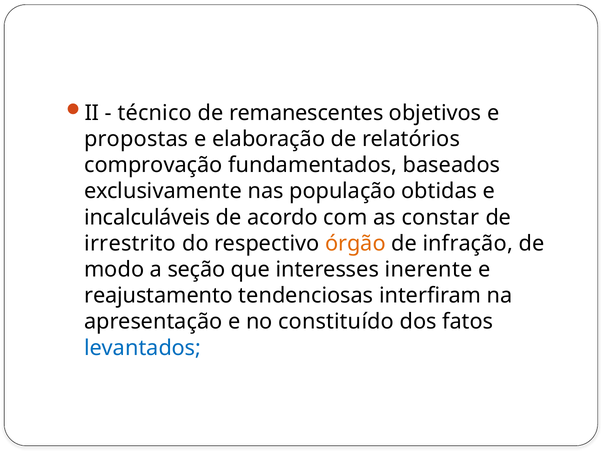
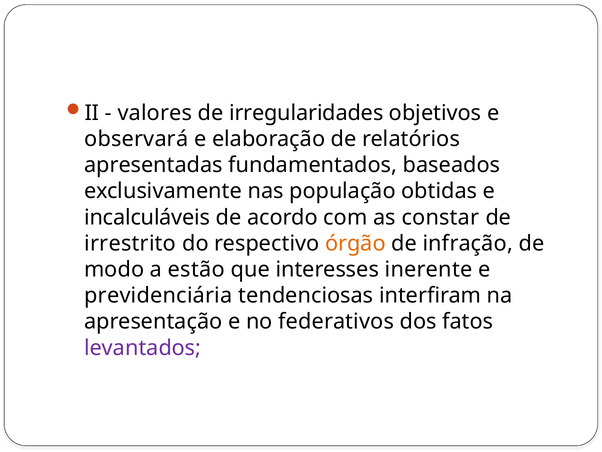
técnico: técnico -> valores (155, 113)
remanescentes: remanescentes -> irregularidades (306, 113)
propostas: propostas -> observará (136, 139)
comprovação: comprovação -> apresentadas (153, 165)
seção: seção -> estão (196, 269)
reajustamento: reajustamento -> previdenciária (158, 295)
constituído: constituído -> federativos (336, 321)
levantados colour: blue -> purple (143, 347)
